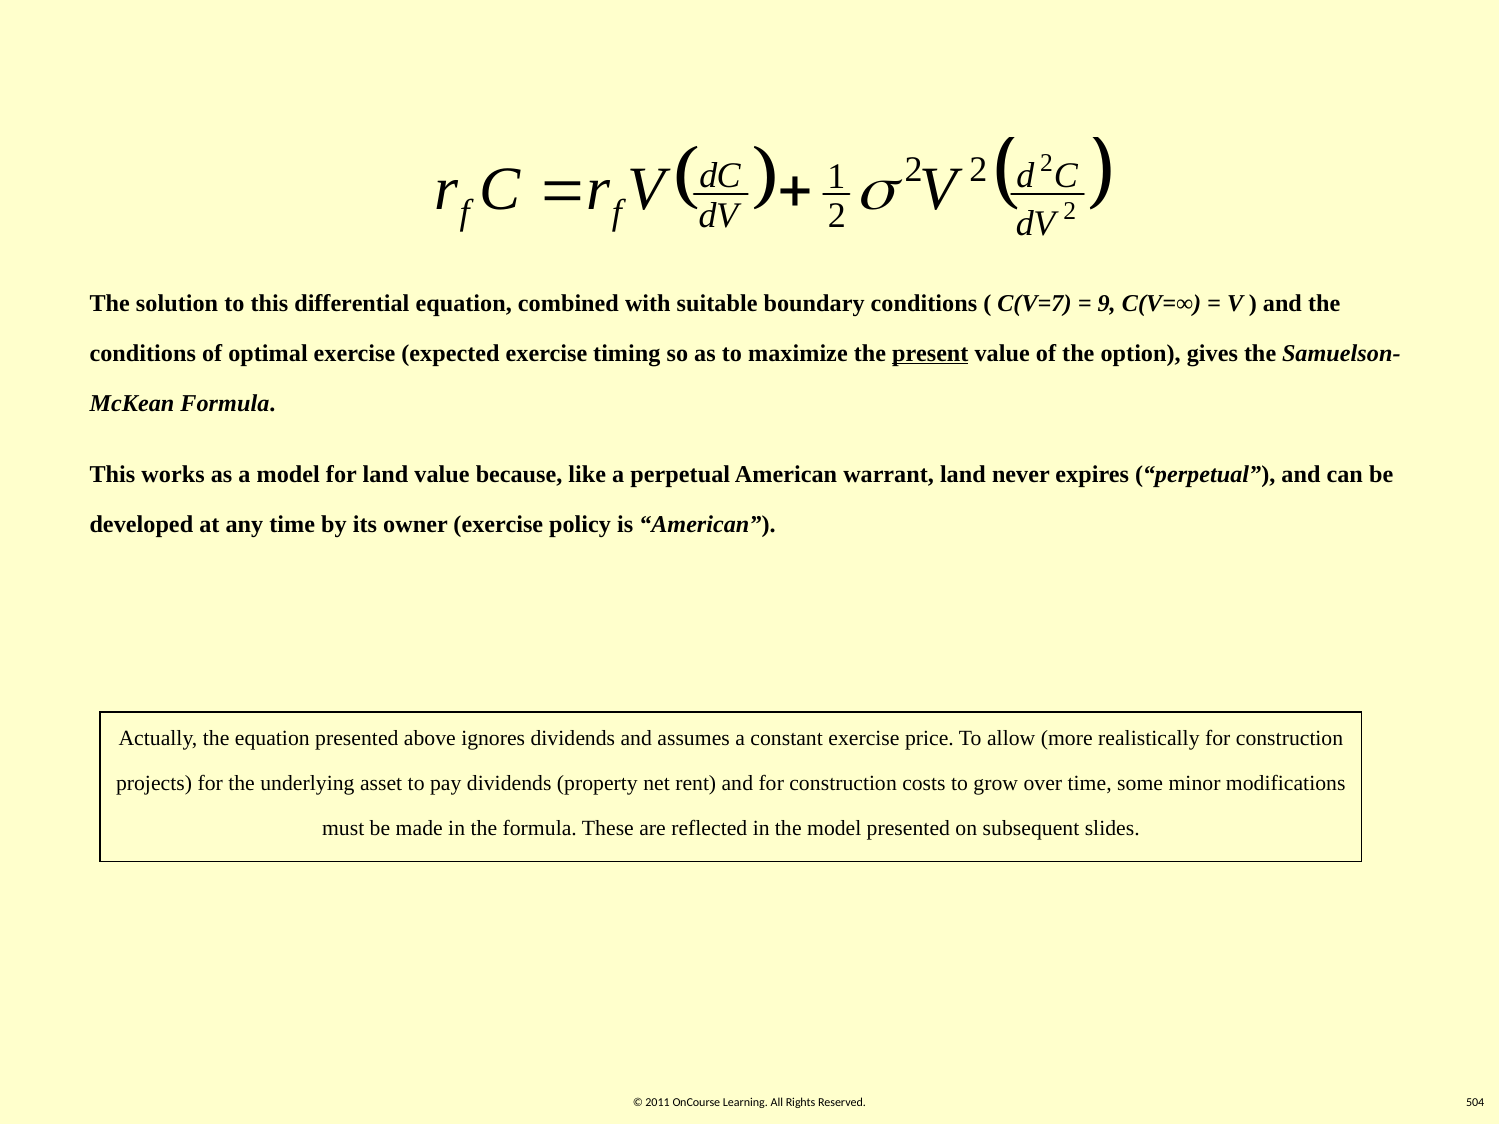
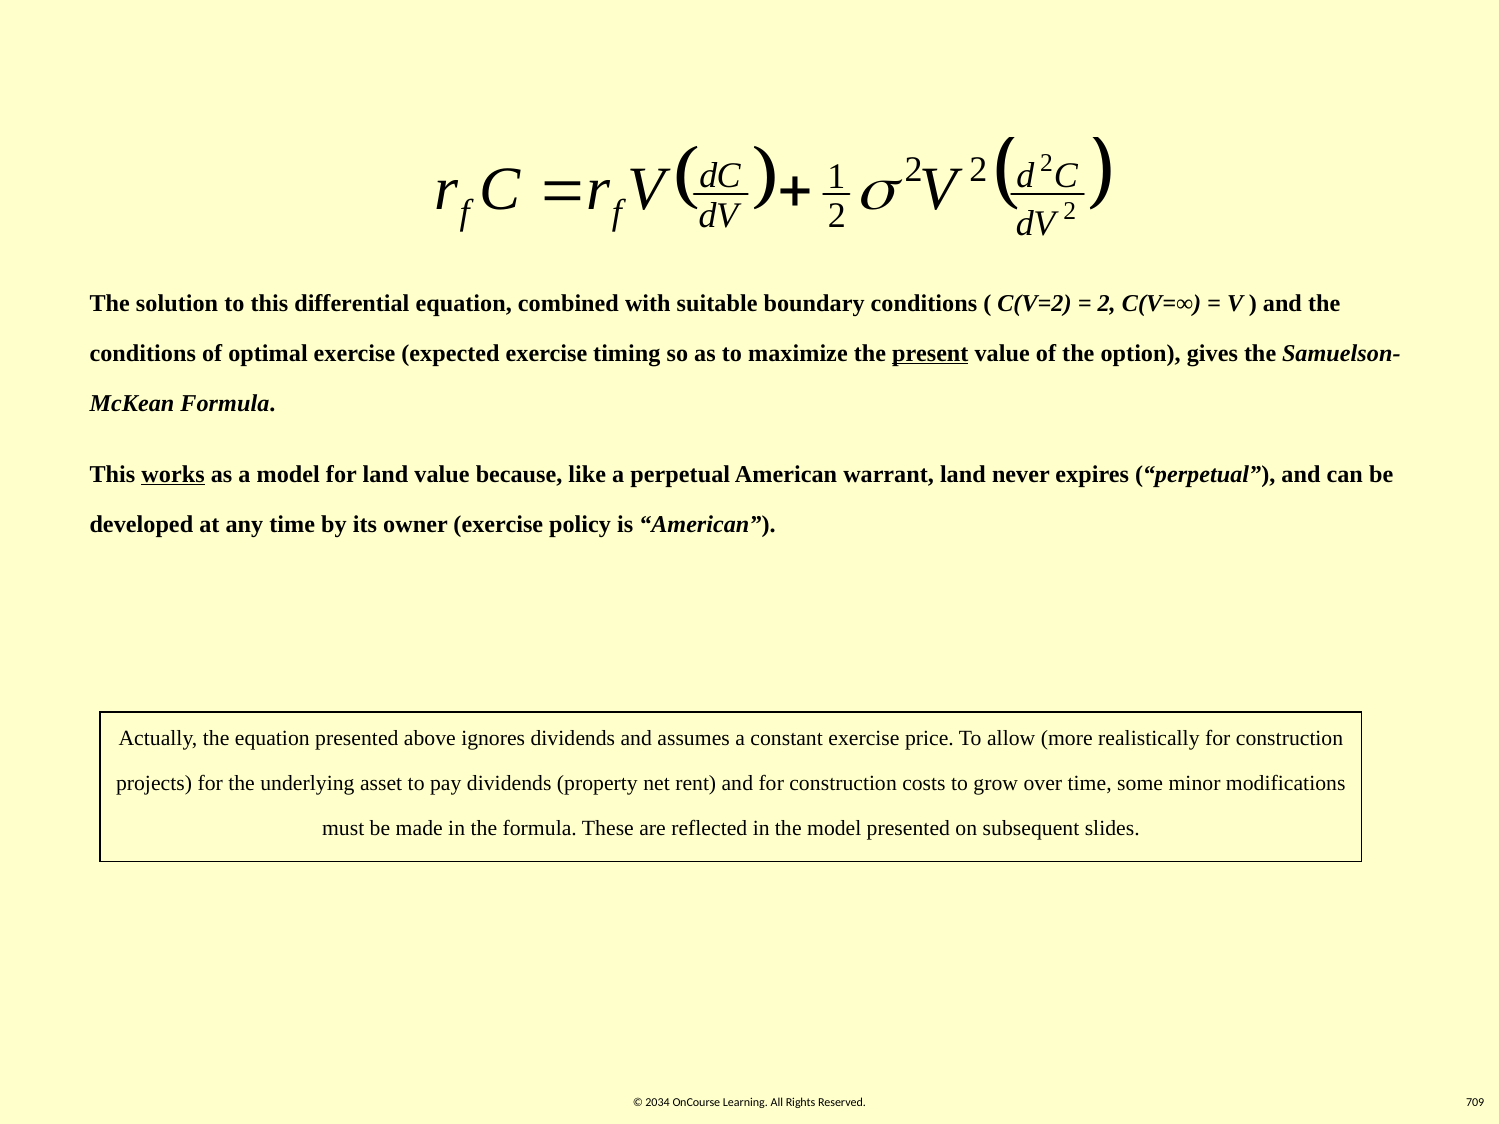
C(V=7: C(V=7 -> C(V=2 (1034, 303)
9: 9 -> 2 (1107, 303)
works underline: none -> present (173, 474)
2011: 2011 -> 2034 (658, 1102)
504: 504 -> 709 (1475, 1102)
